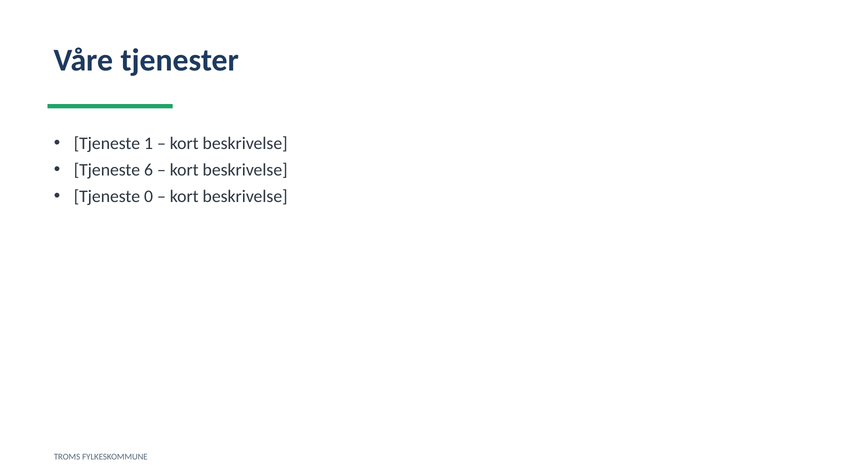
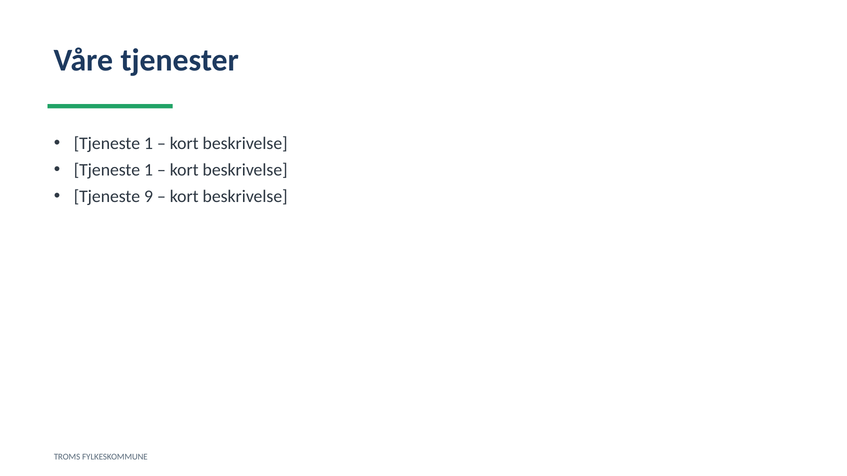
6: 6 -> 1 (148, 170)
0: 0 -> 9 (148, 196)
